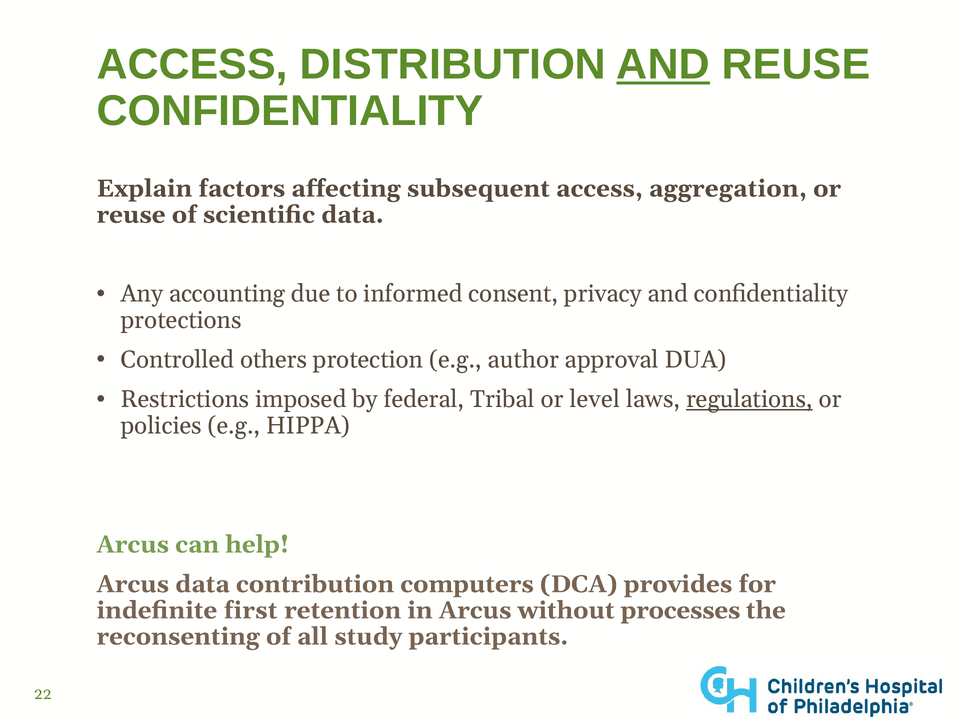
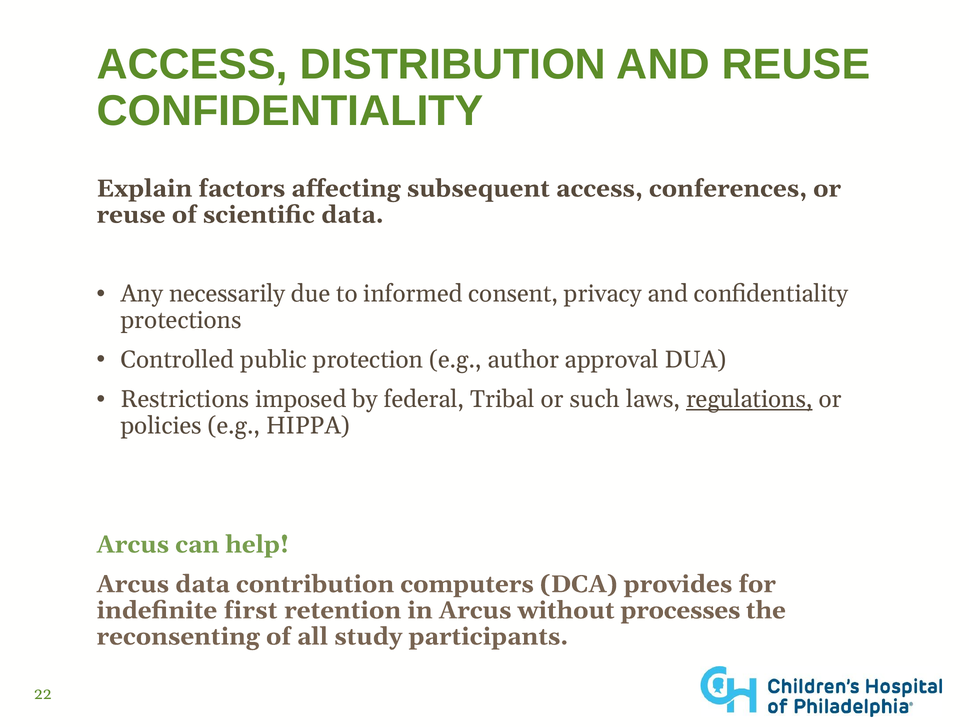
AND underline: present -> none (663, 64)
aggregation: aggregation -> conferences (728, 188)
accounting: accounting -> necessarily (227, 294)
others: others -> public (273, 360)
level: level -> such (595, 399)
